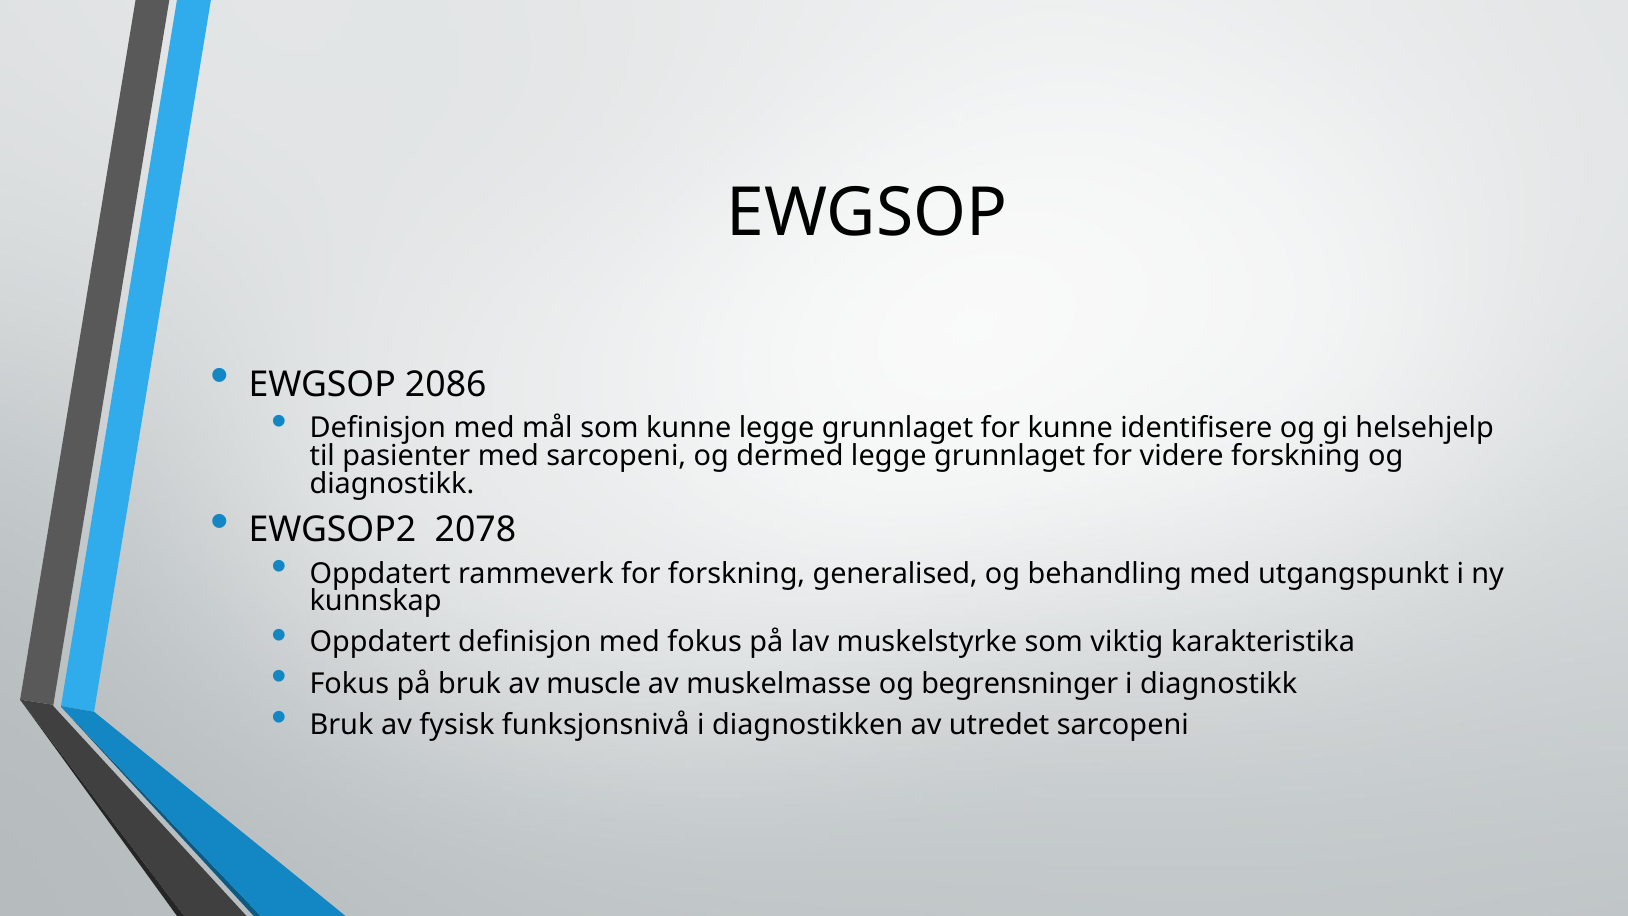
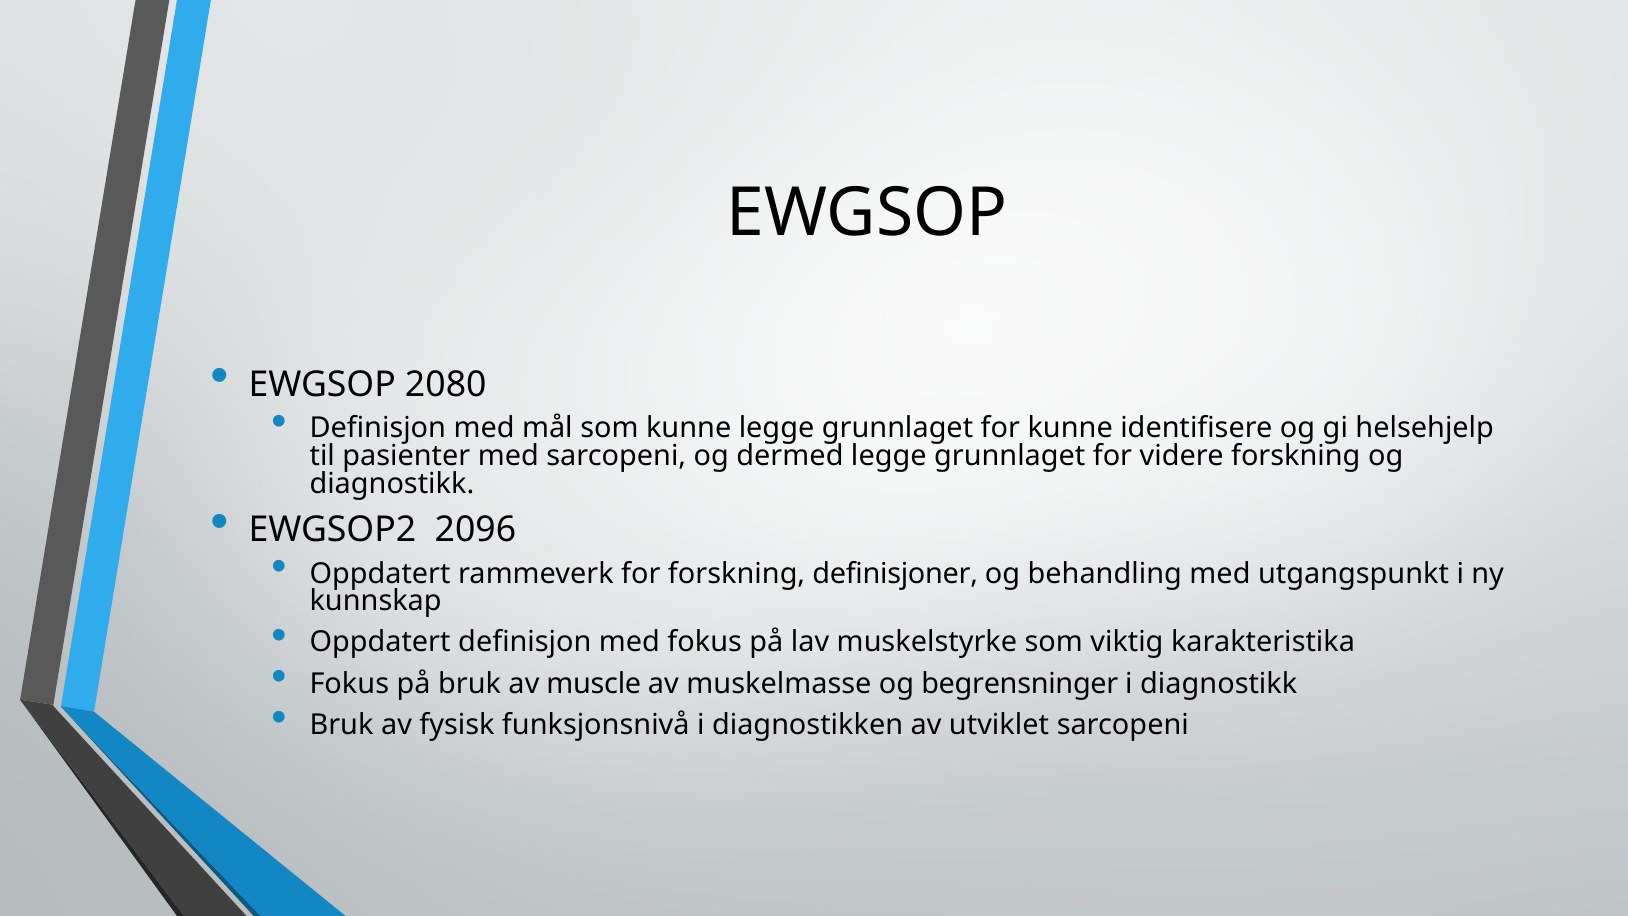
2086: 2086 -> 2080 (446, 385)
2078: 2078 -> 2096 (475, 530)
generalised: generalised -> definisjoner (895, 573)
utredet: utredet -> utviklet (999, 725)
